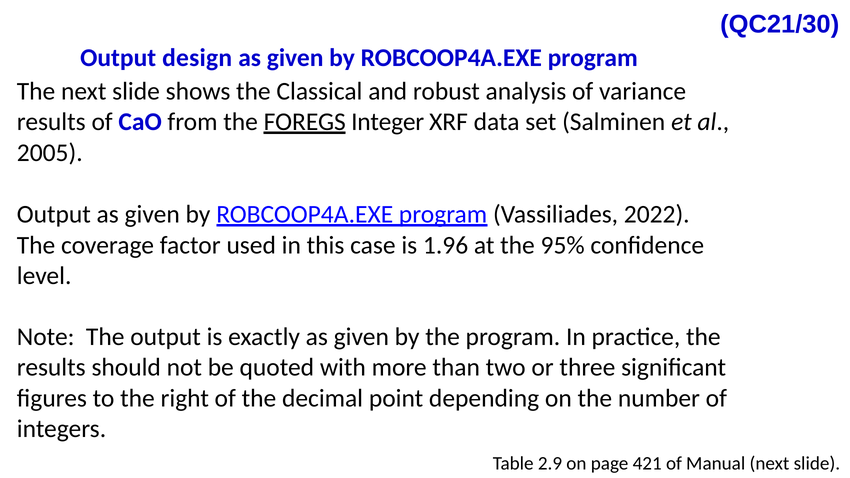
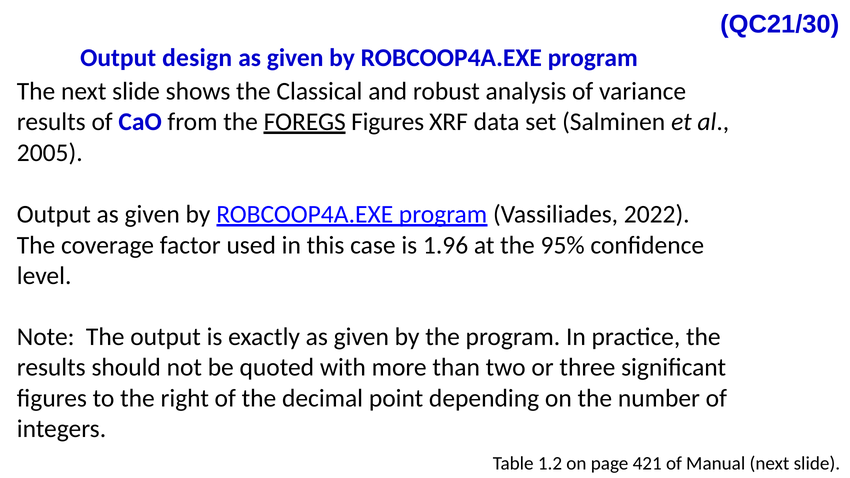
FOREGS Integer: Integer -> Figures (388, 122)
2.9: 2.9 -> 1.2 (550, 464)
